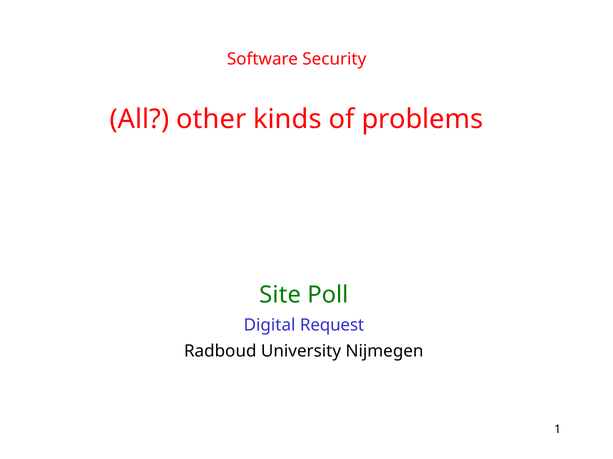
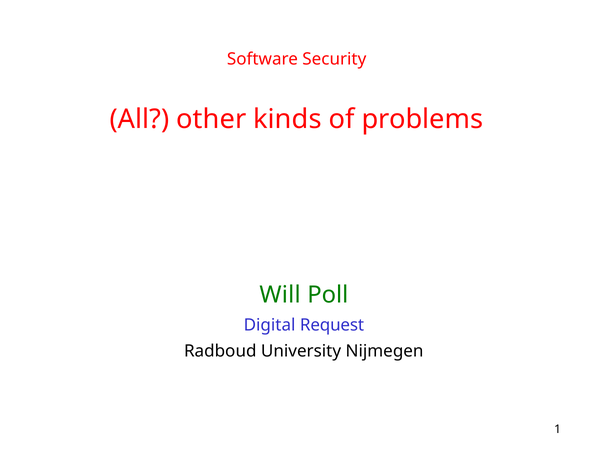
Site: Site -> Will (280, 295)
